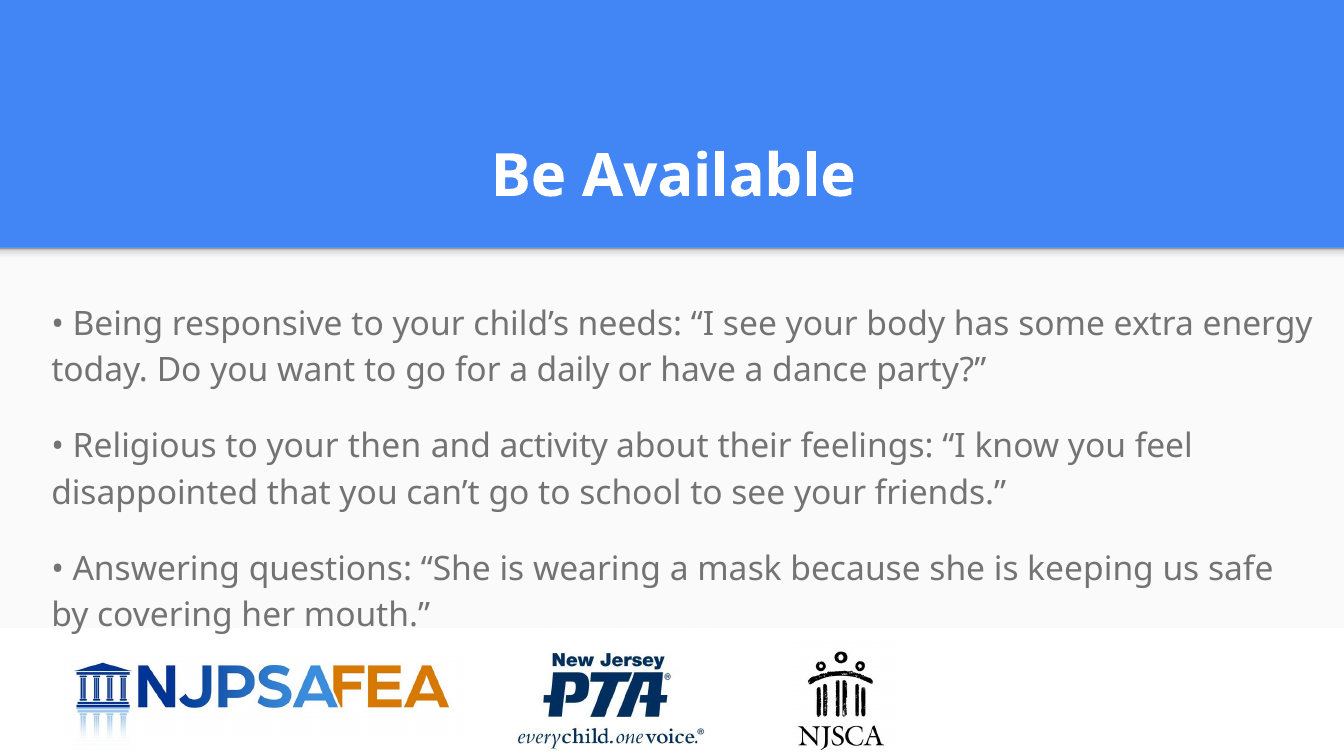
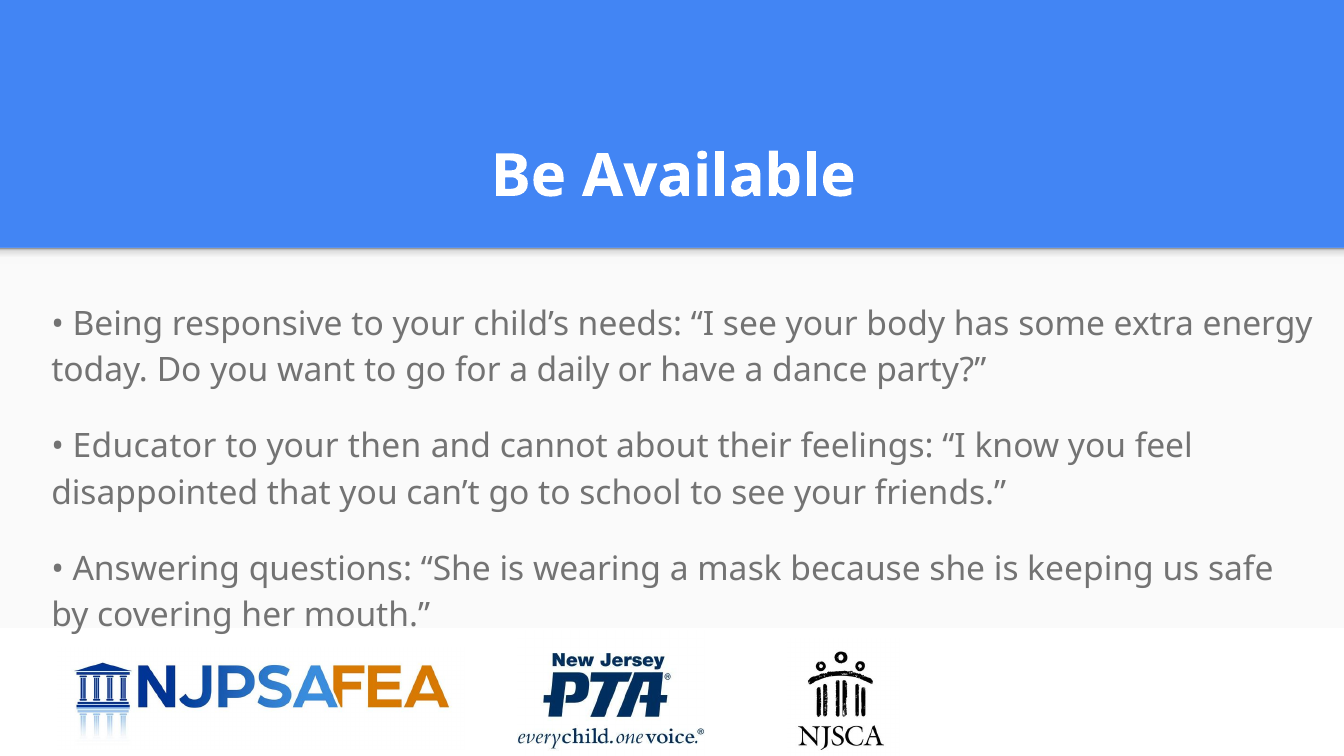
Religious: Religious -> Educator (145, 447)
activity: activity -> cannot (554, 447)
